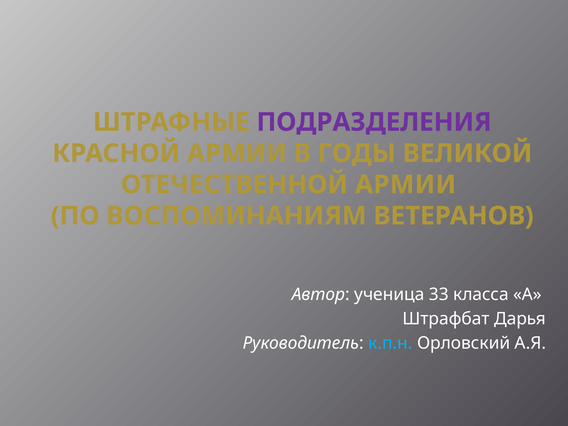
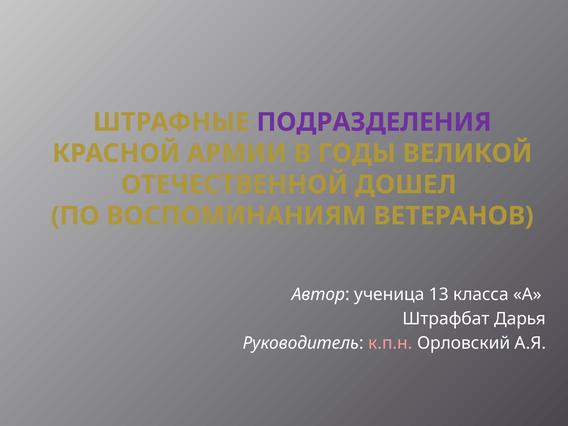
ОТЕЧЕСТВЕННОЙ АРМИИ: АРМИИ -> ДОШЕЛ (406, 185)
33: 33 -> 13 (439, 295)
к.п.н colour: light blue -> pink (390, 343)
